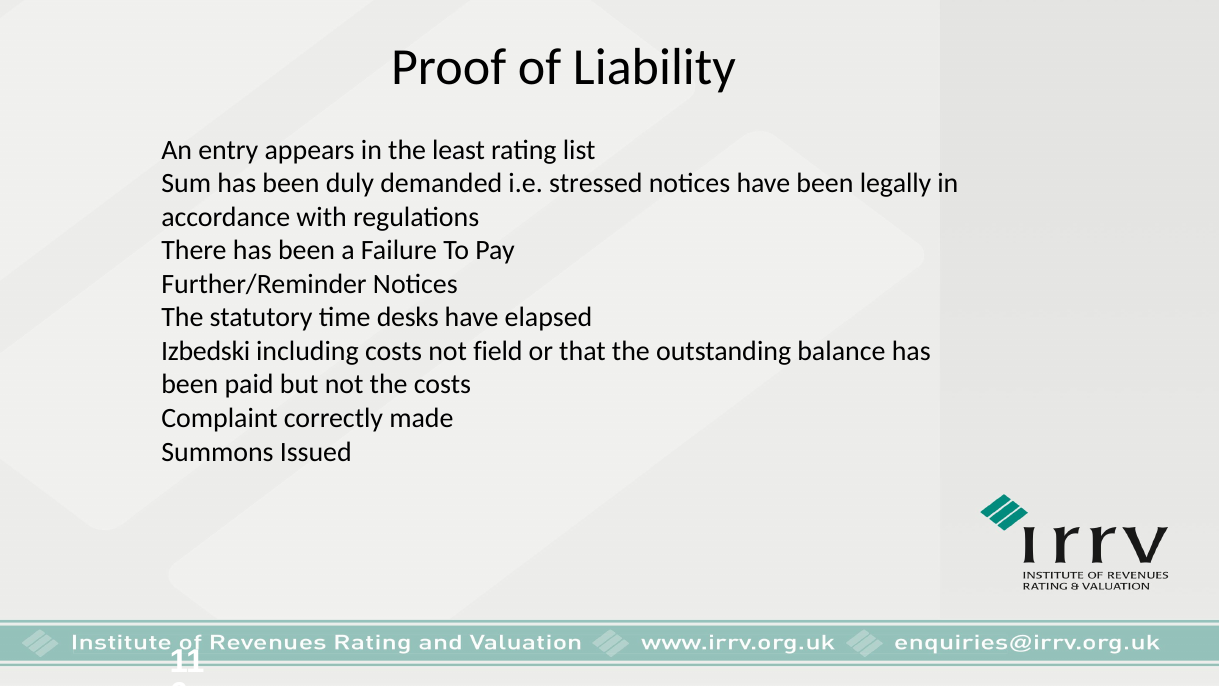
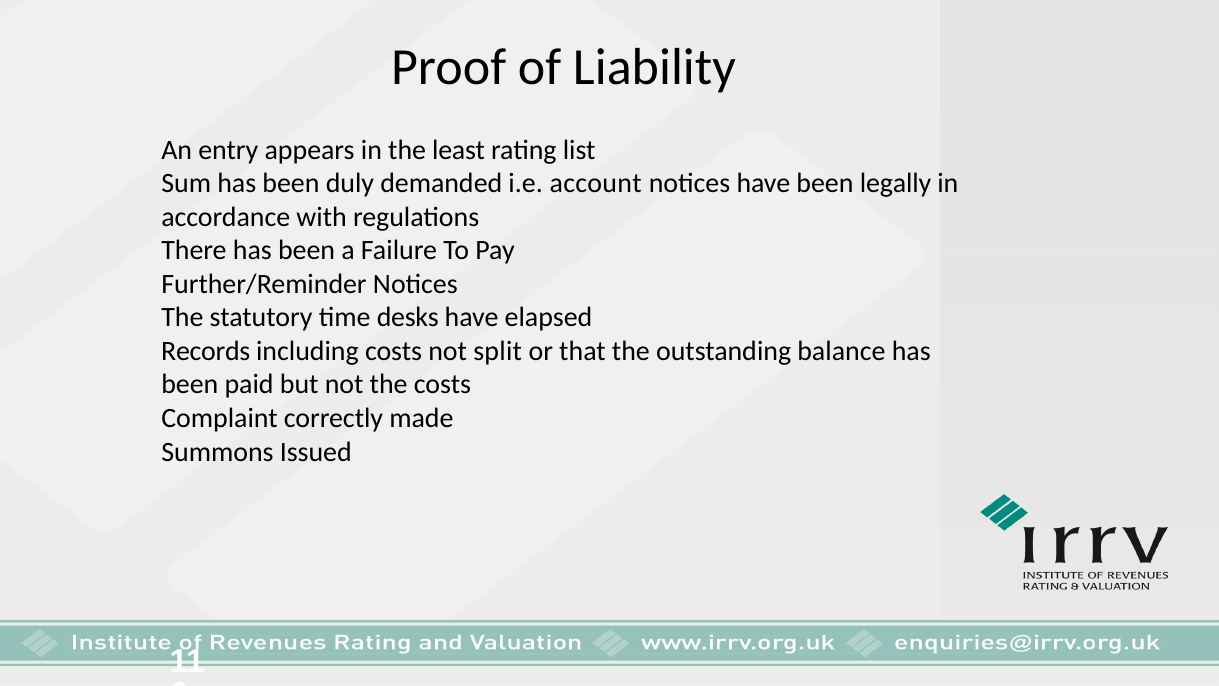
stressed: stressed -> account (596, 184)
Izbedski: Izbedski -> Records (206, 351)
field: field -> split (498, 351)
